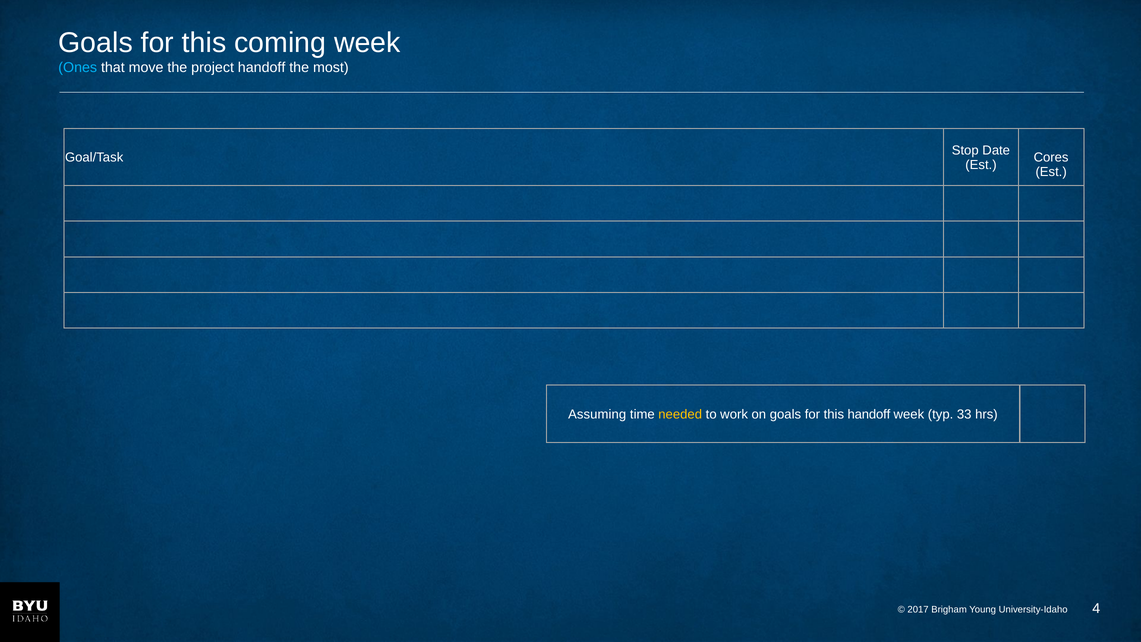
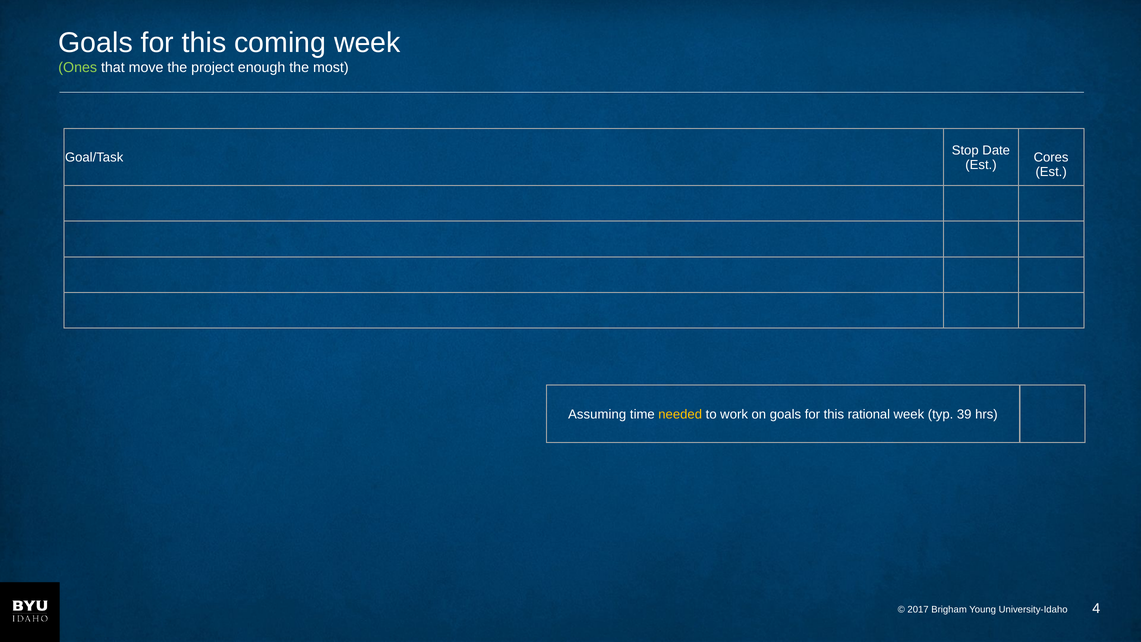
Ones colour: light blue -> light green (78, 68)
project handoff: handoff -> enough (262, 68)
this handoff: handoff -> rational (869, 414)
33: 33 -> 39 (964, 414)
